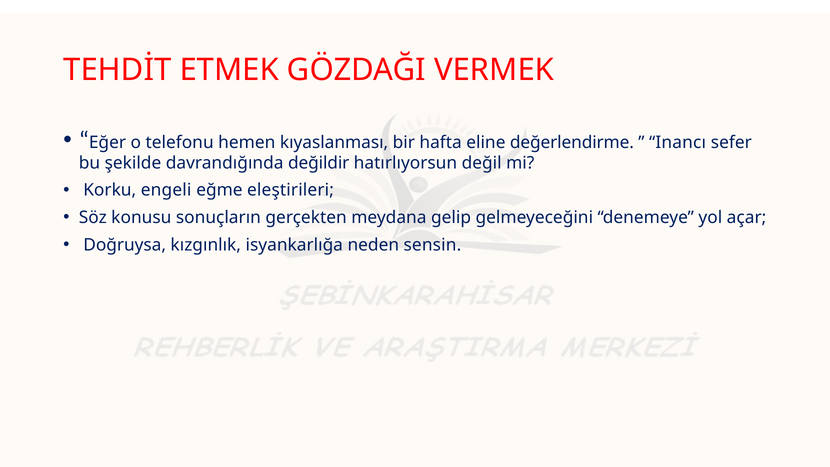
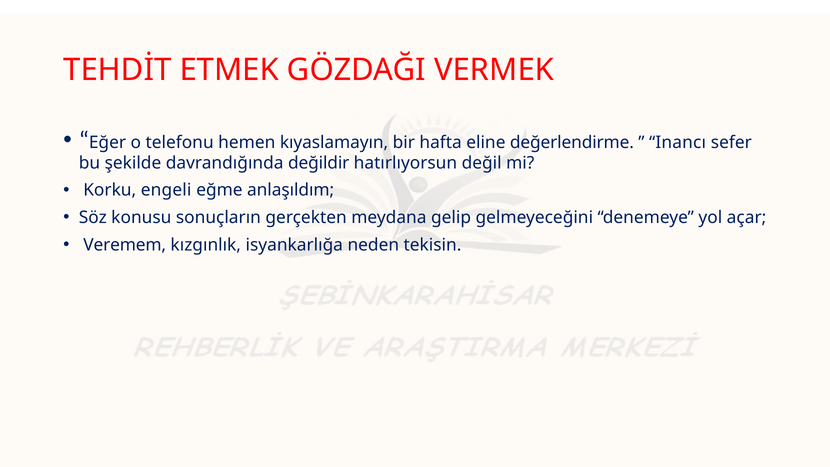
kıyaslanması: kıyaslanması -> kıyaslamayın (334, 143)
eleştirileri: eleştirileri -> anlaşıldım (291, 190)
Doğruysa: Doğruysa -> Veremem (125, 245)
sensin: sensin -> tekisin (432, 245)
